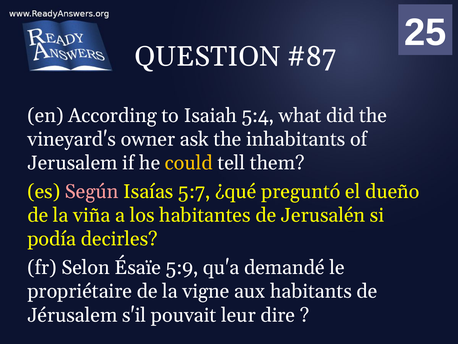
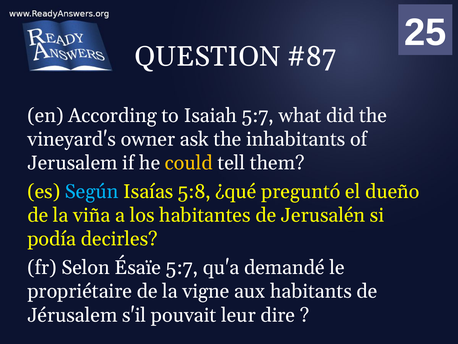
Isaiah 5:4: 5:4 -> 5:7 (258, 115)
Según colour: pink -> light blue (92, 191)
5:7: 5:7 -> 5:8 (194, 191)
Ésaïe 5:9: 5:9 -> 5:7 (182, 267)
